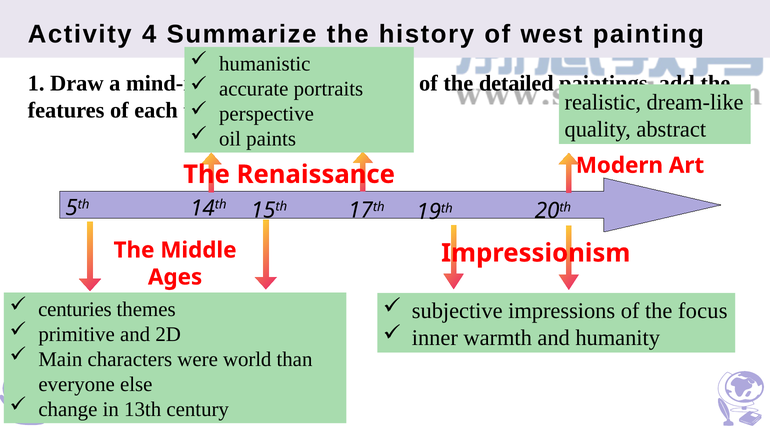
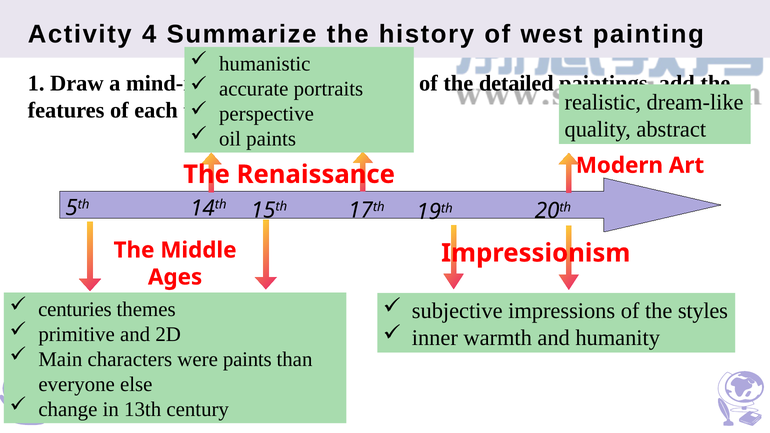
focus: focus -> styles (703, 311)
were world: world -> paints (247, 359)
